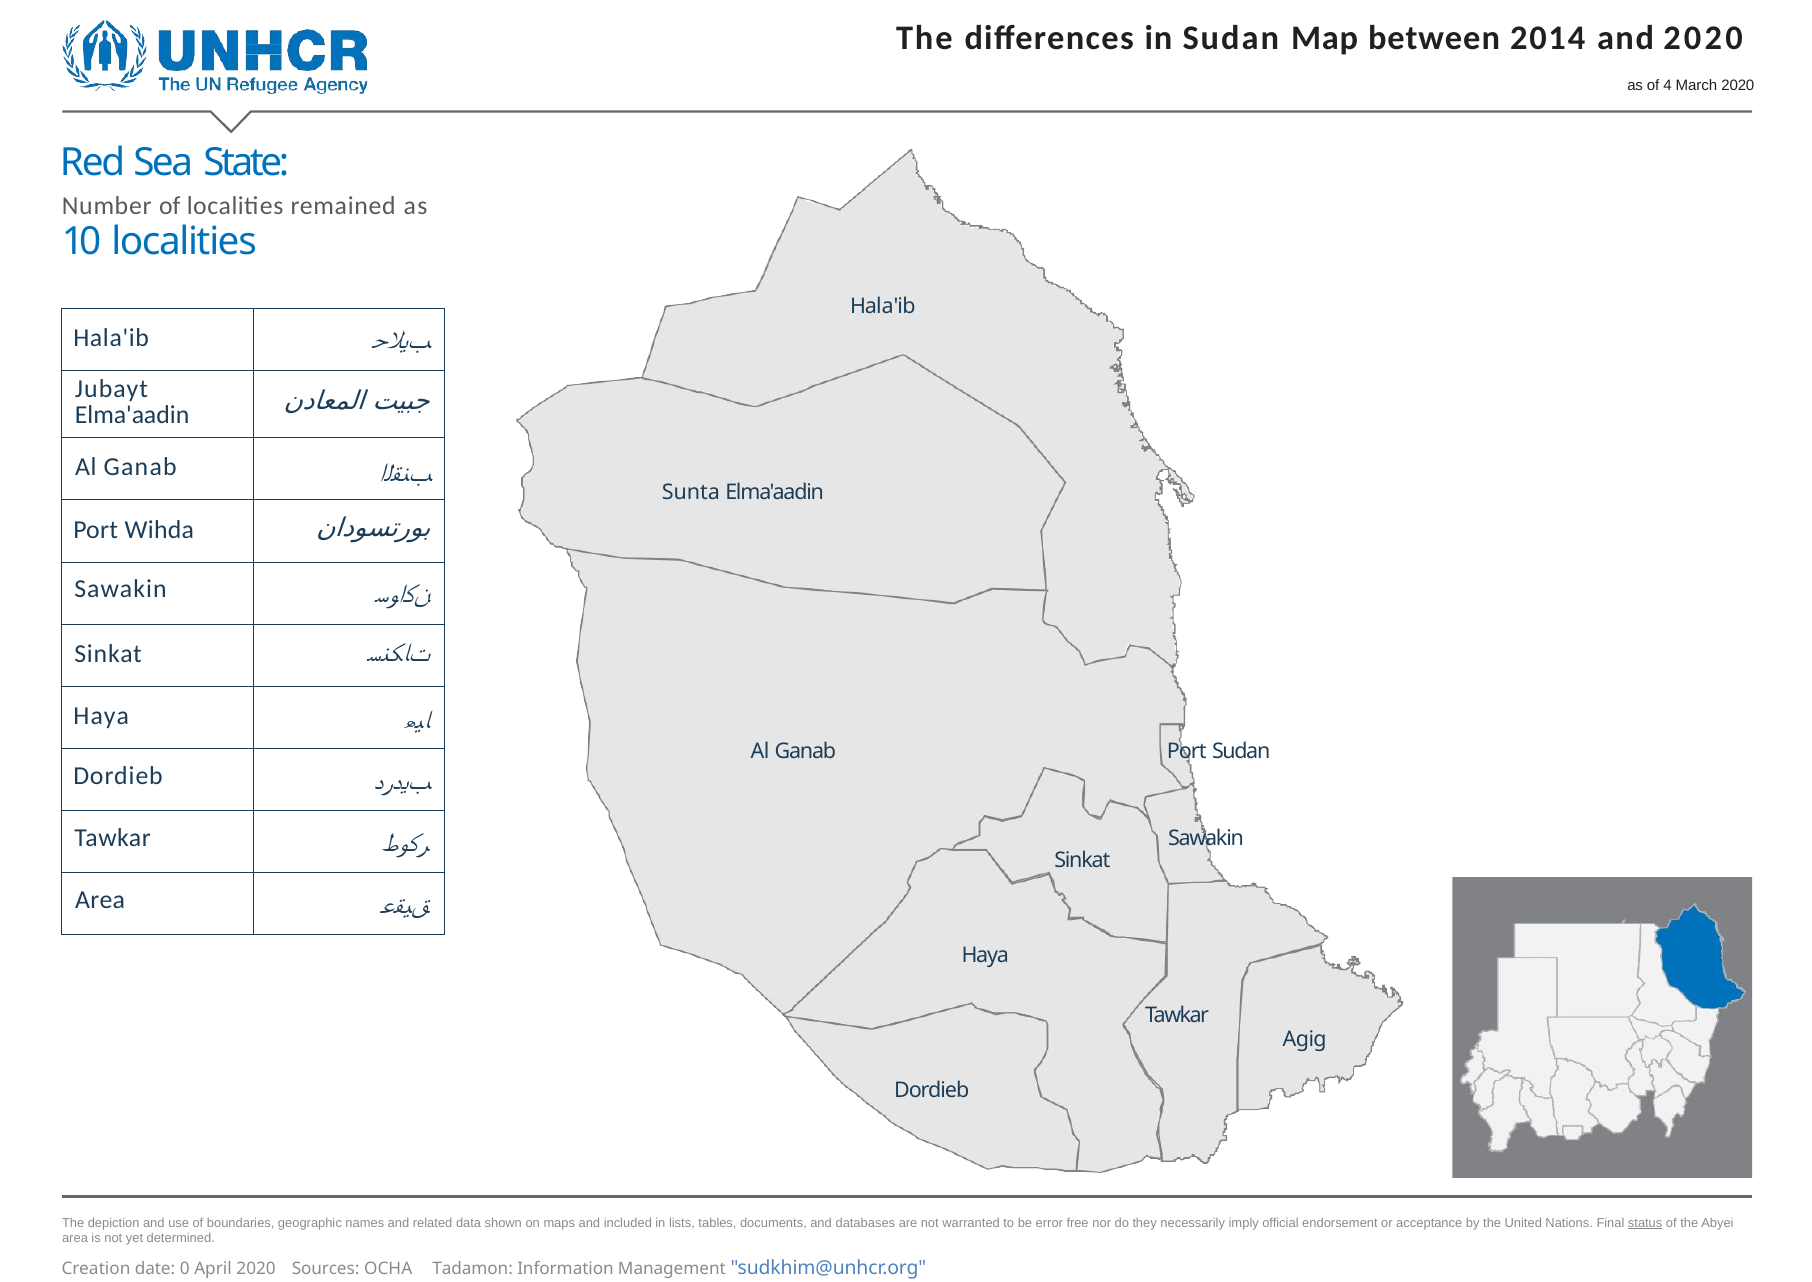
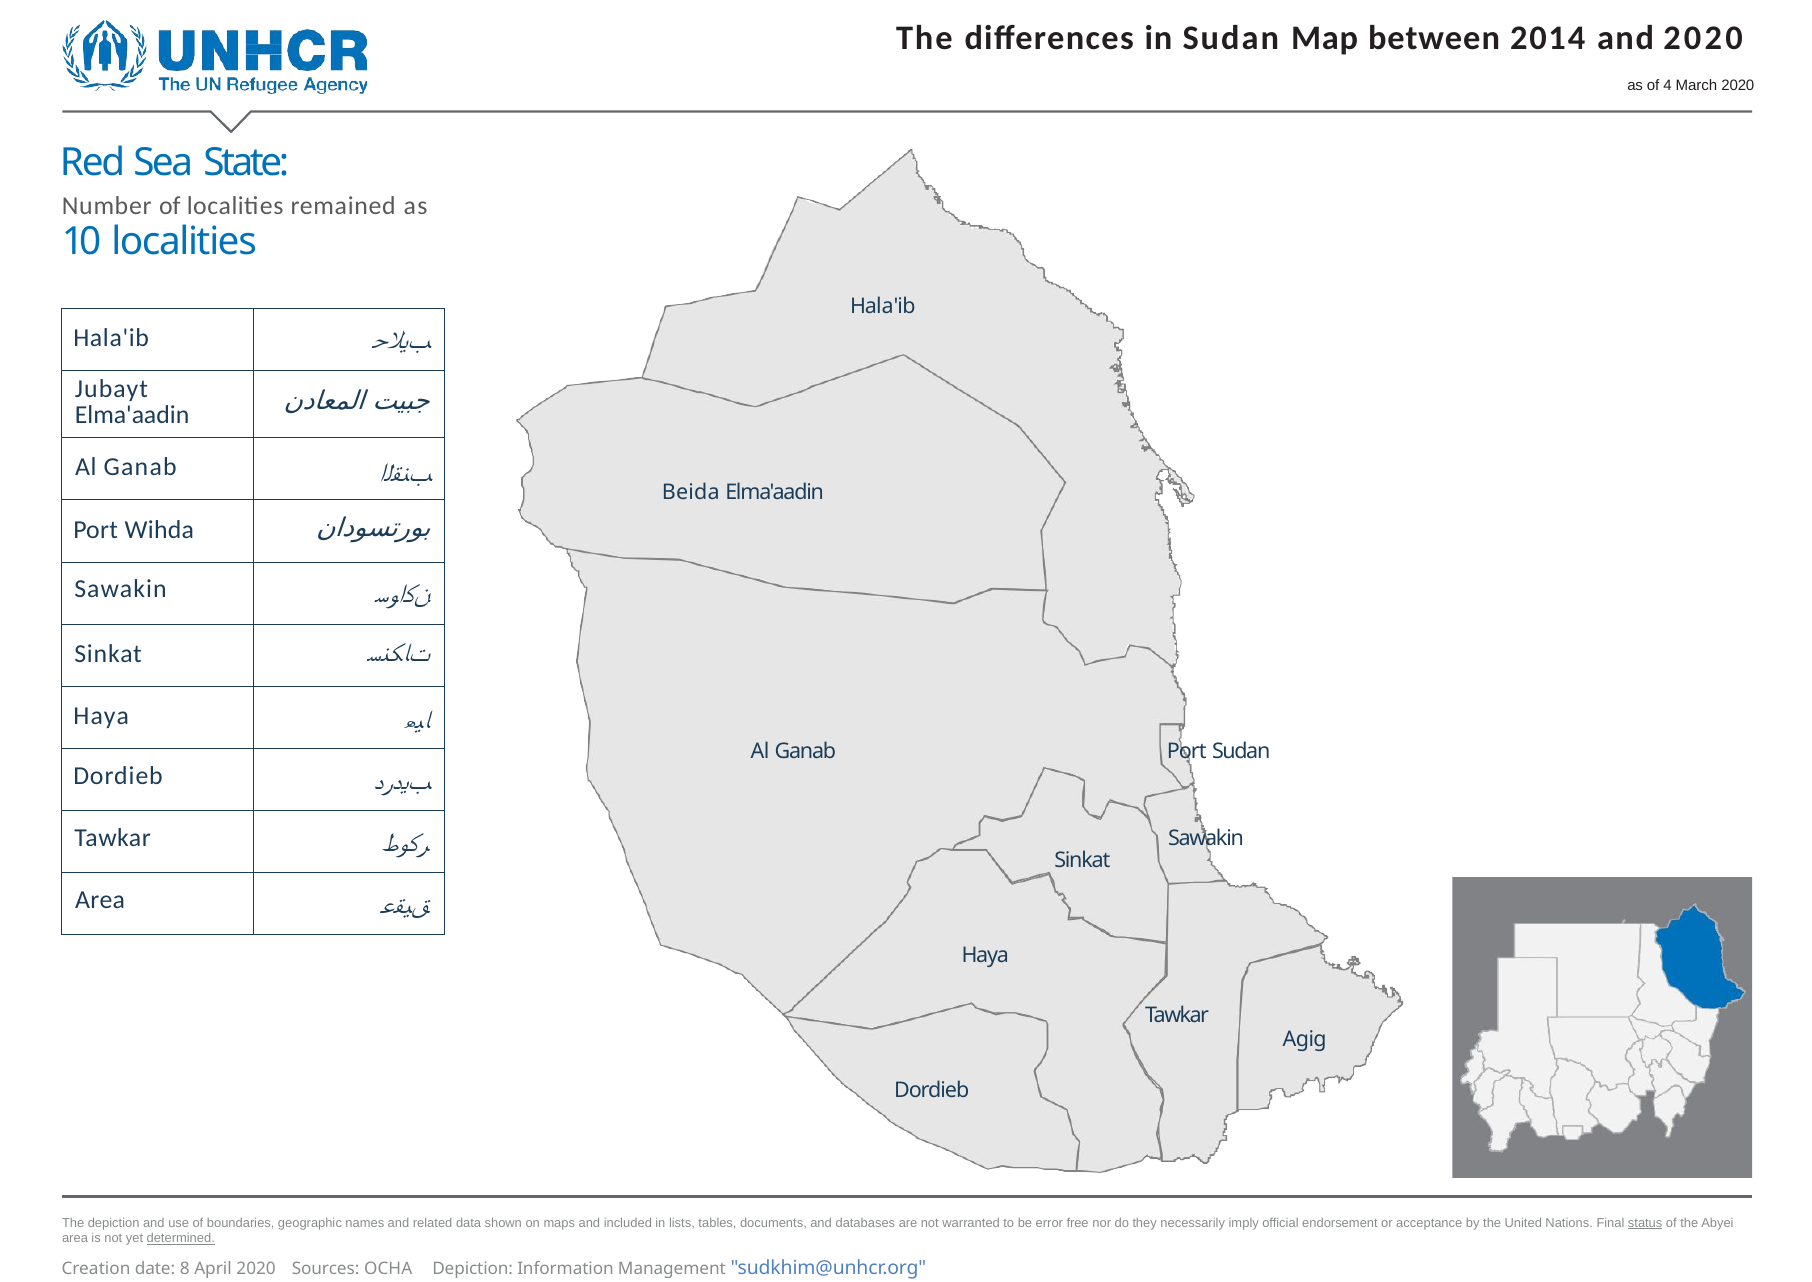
Sunta: Sunta -> Beida (691, 492)
determined underline: none -> present (181, 1238)
0: 0 -> 8 (185, 1268)
OCHA Tadamon: Tadamon -> Depiction (473, 1268)
